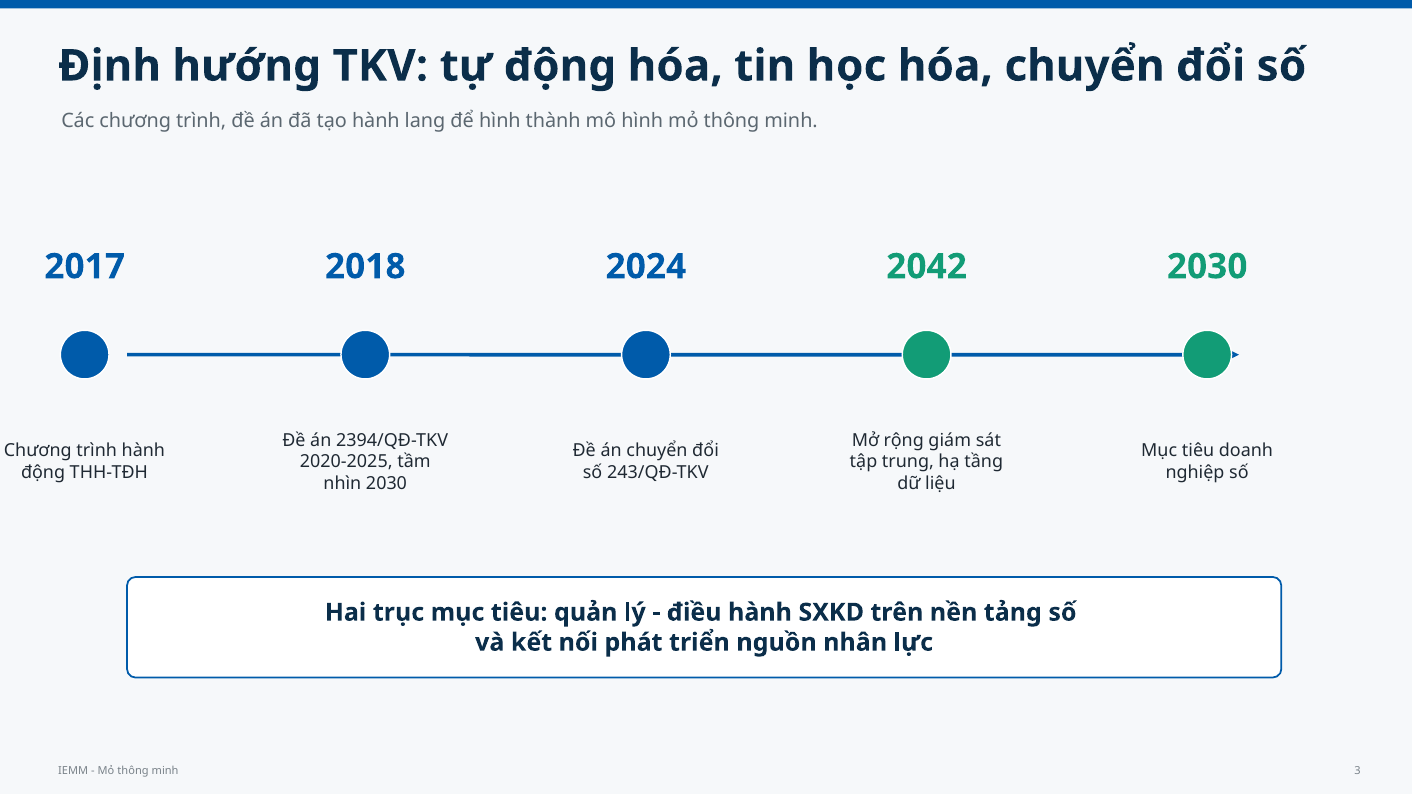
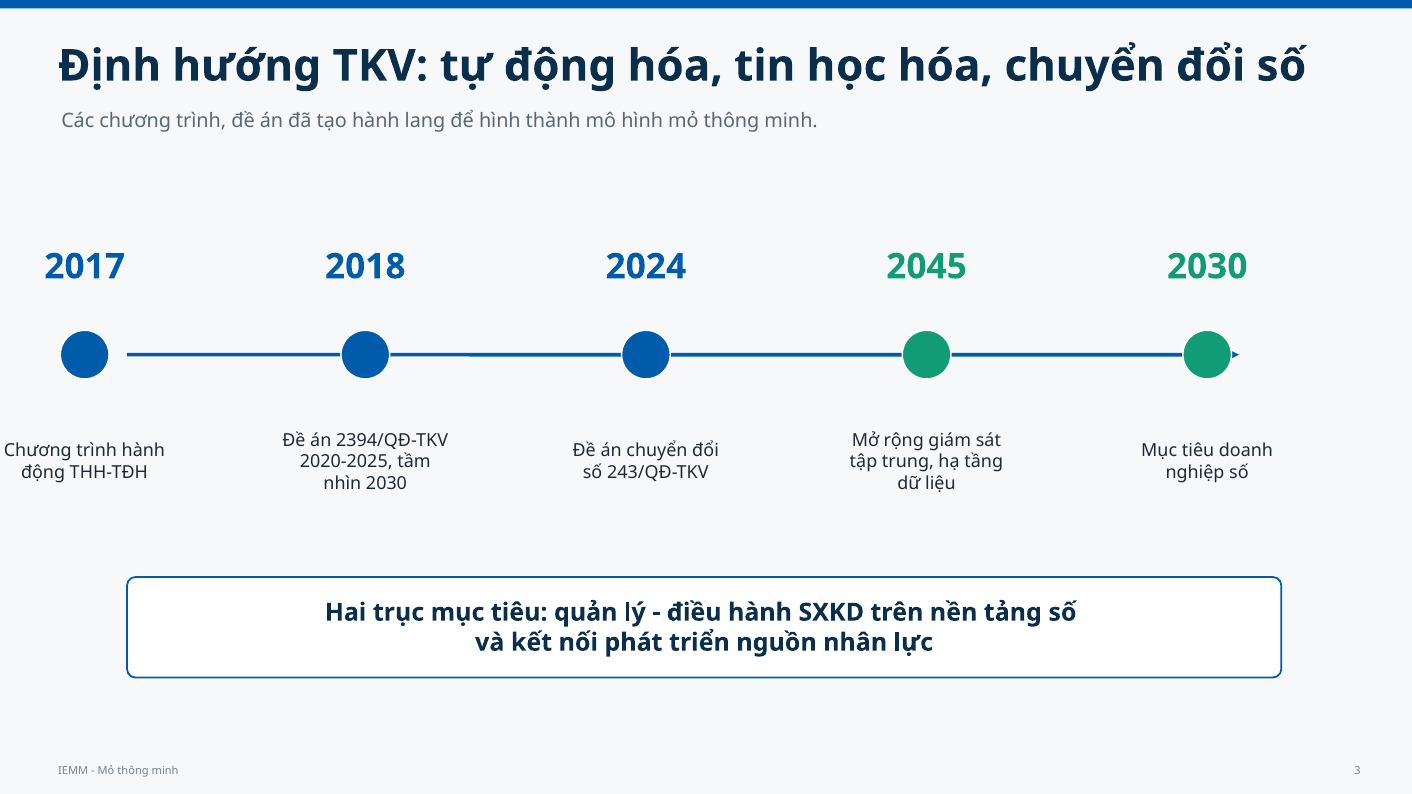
2042: 2042 -> 2045 (927, 267)
